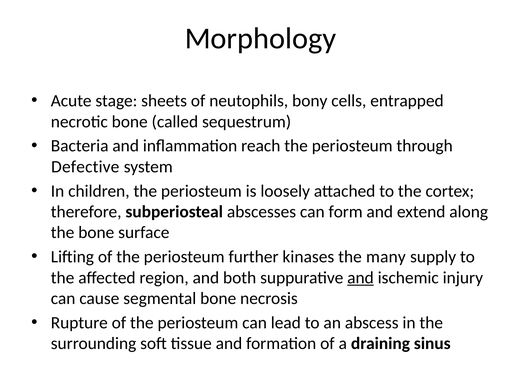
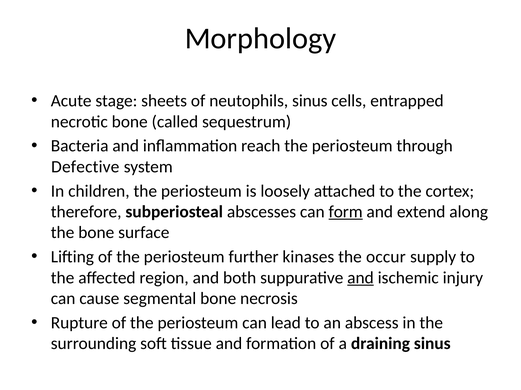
neutophils bony: bony -> sinus (310, 101)
form underline: none -> present (346, 212)
many: many -> occur (386, 257)
